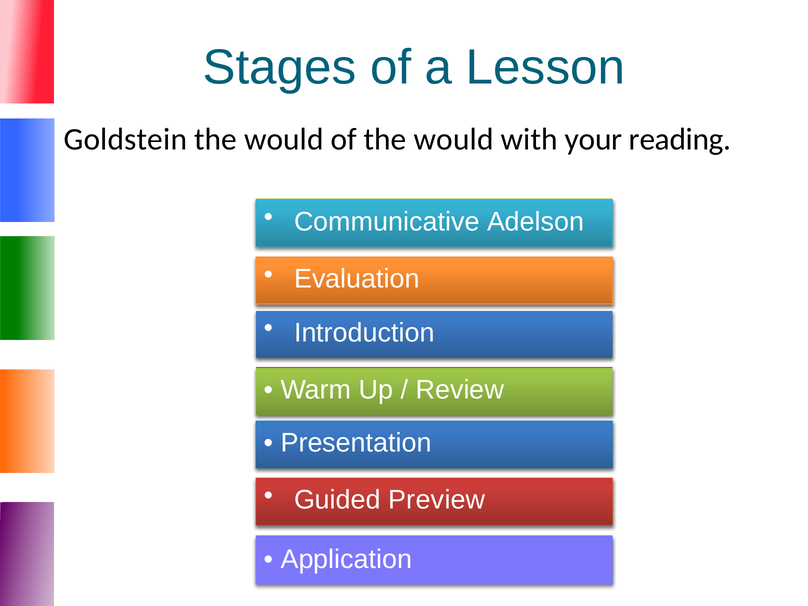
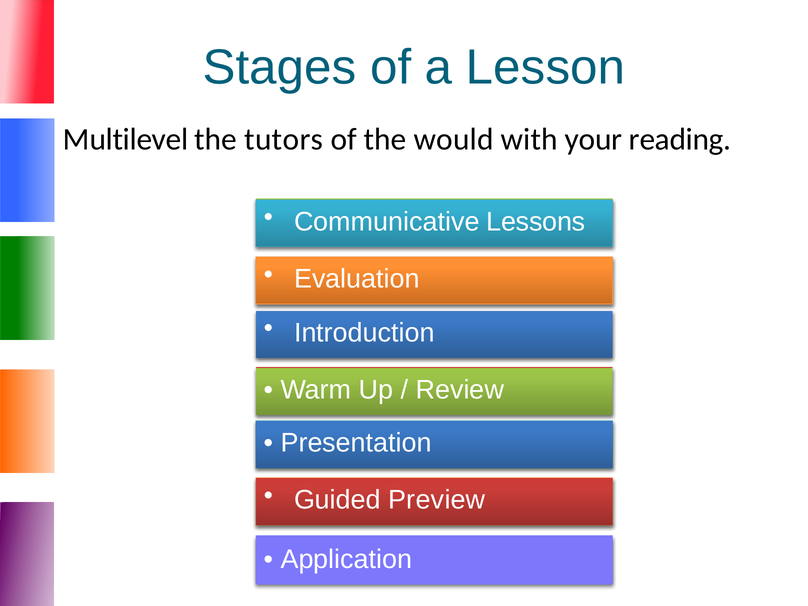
Goldstein: Goldstein -> Multilevel (126, 139)
would: would -> tutors (284, 139)
Adelson: Adelson -> Lessons (536, 222)
